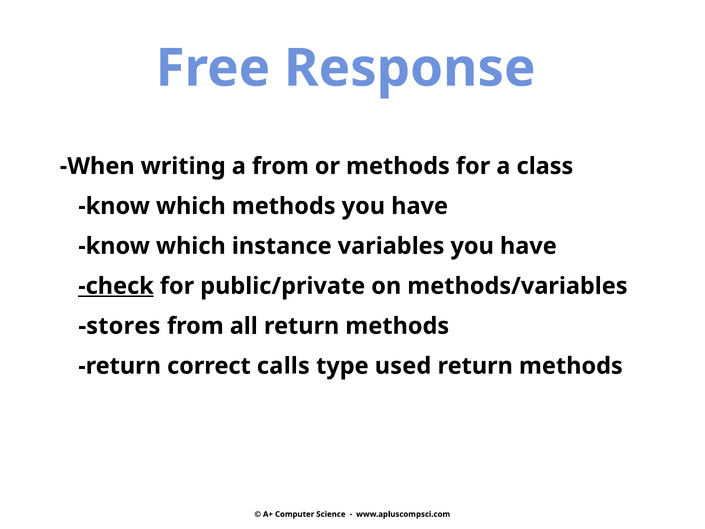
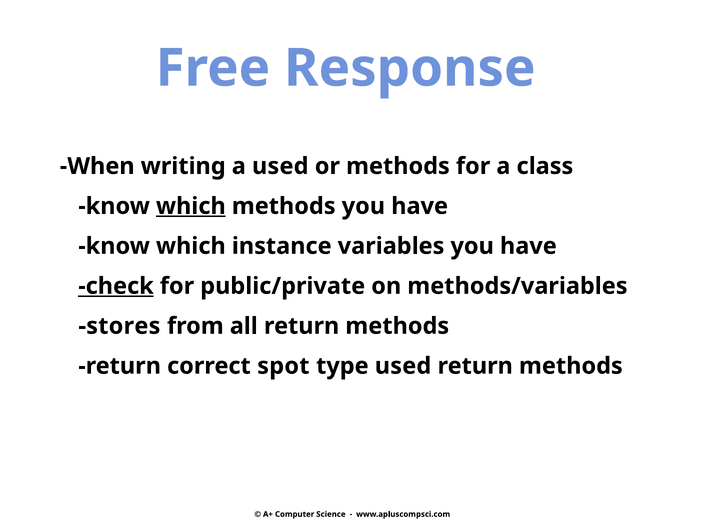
a from: from -> used (280, 166)
which underline: none -> present (191, 206)
calls: calls -> spot (283, 366)
